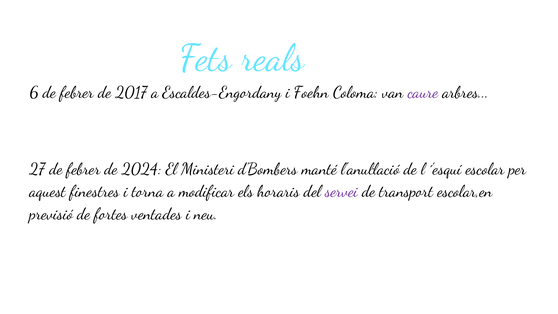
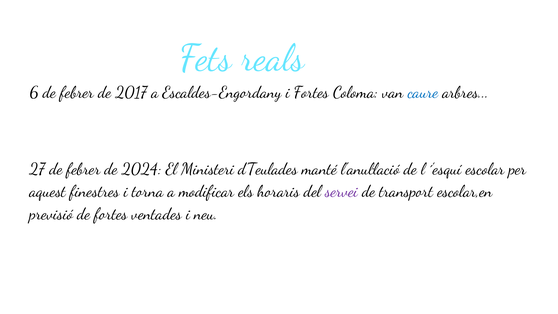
i Foehn: Foehn -> Fortes (311, 92)
caure colour: purple -> blue (423, 92)
d’Bombers: d’Bombers -> d’Teulades (268, 169)
